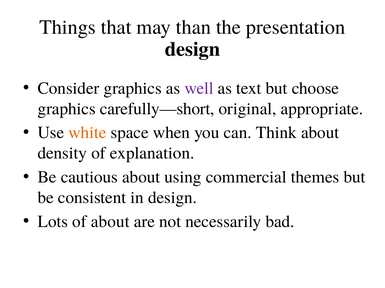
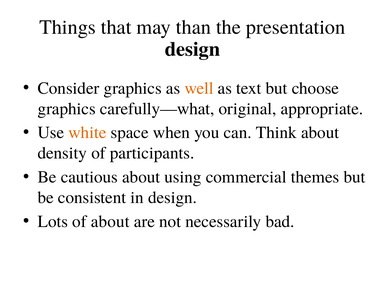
well colour: purple -> orange (199, 88)
carefully—short: carefully—short -> carefully—what (157, 109)
explanation: explanation -> participants (152, 154)
